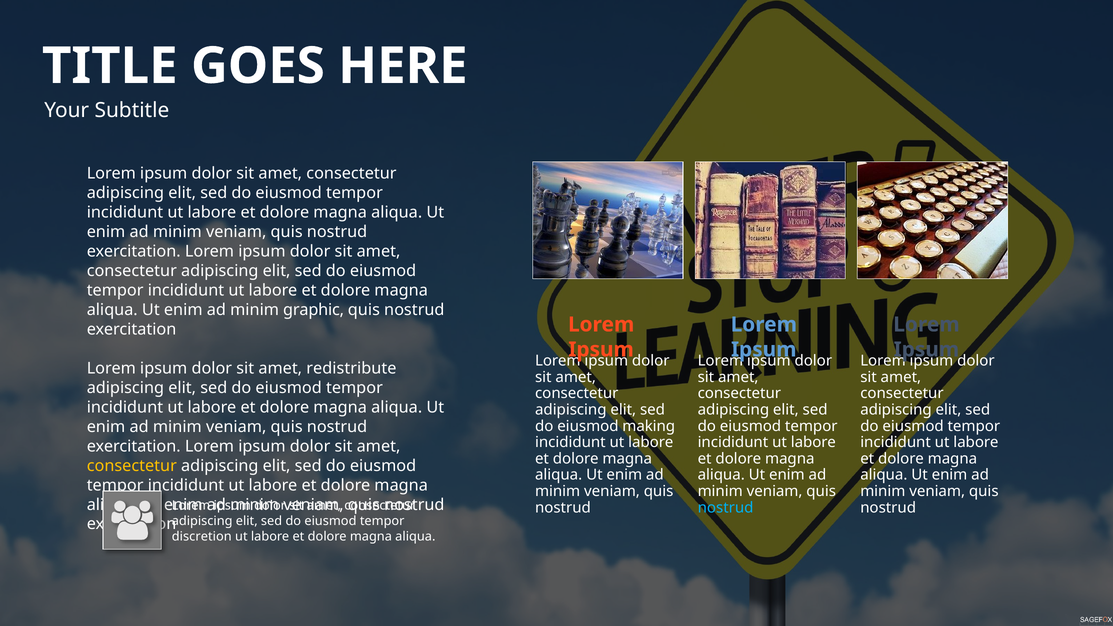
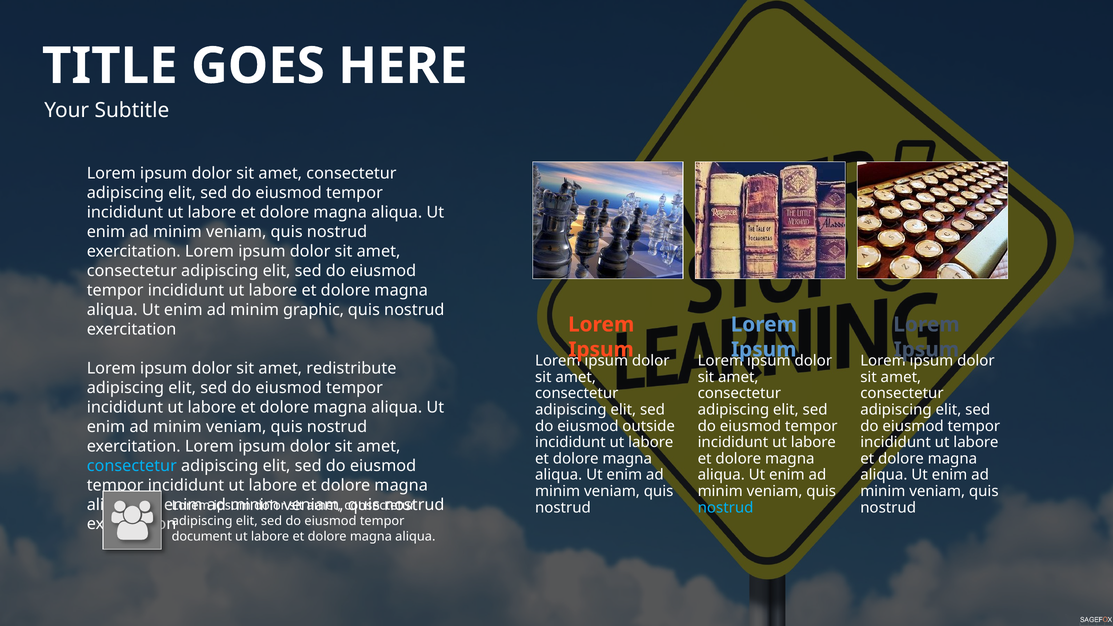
making: making -> outside (649, 426)
consectetur colour: yellow -> light blue (132, 466)
discretion: discretion -> document (202, 536)
